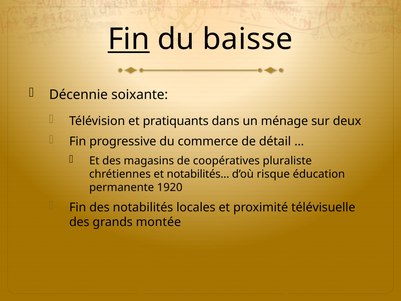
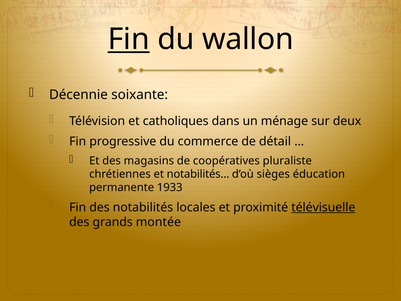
baisse: baisse -> wallon (248, 39)
pratiquants: pratiquants -> catholiques (176, 121)
risque: risque -> sièges (273, 174)
1920: 1920 -> 1933 (170, 187)
télévisuelle underline: none -> present (323, 207)
